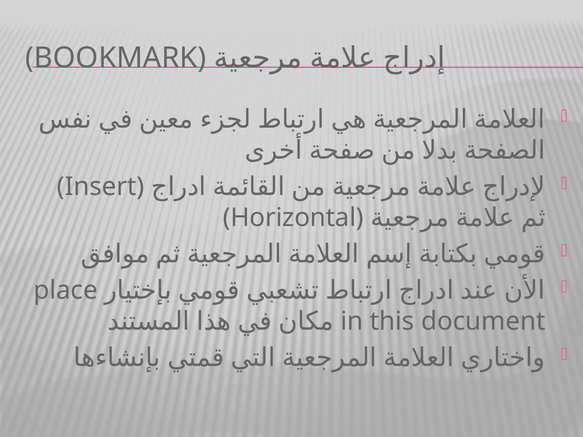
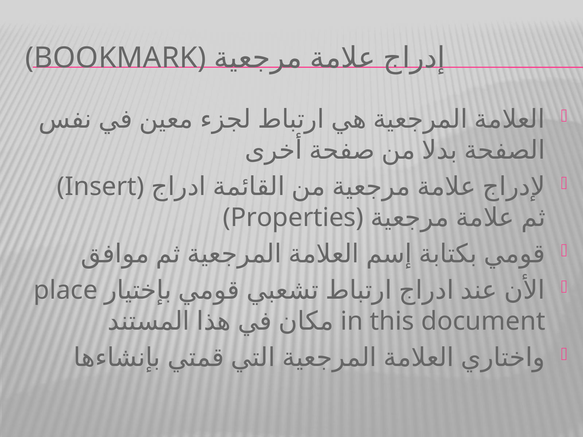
Horizontal: Horizontal -> Properties (293, 218)
